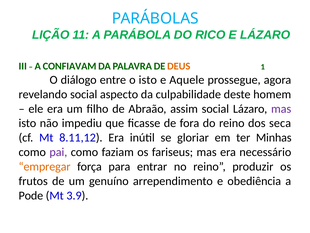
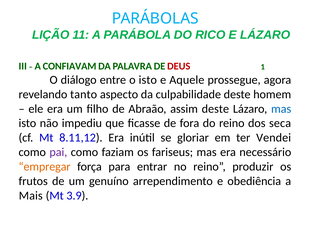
DEUS colour: orange -> red (179, 66)
revelando social: social -> tanto (84, 94)
assim social: social -> deste (215, 109)
mas colour: purple -> blue (281, 109)
Minhas: Minhas -> Vendei (274, 137)
Pode: Pode -> Mais (31, 195)
